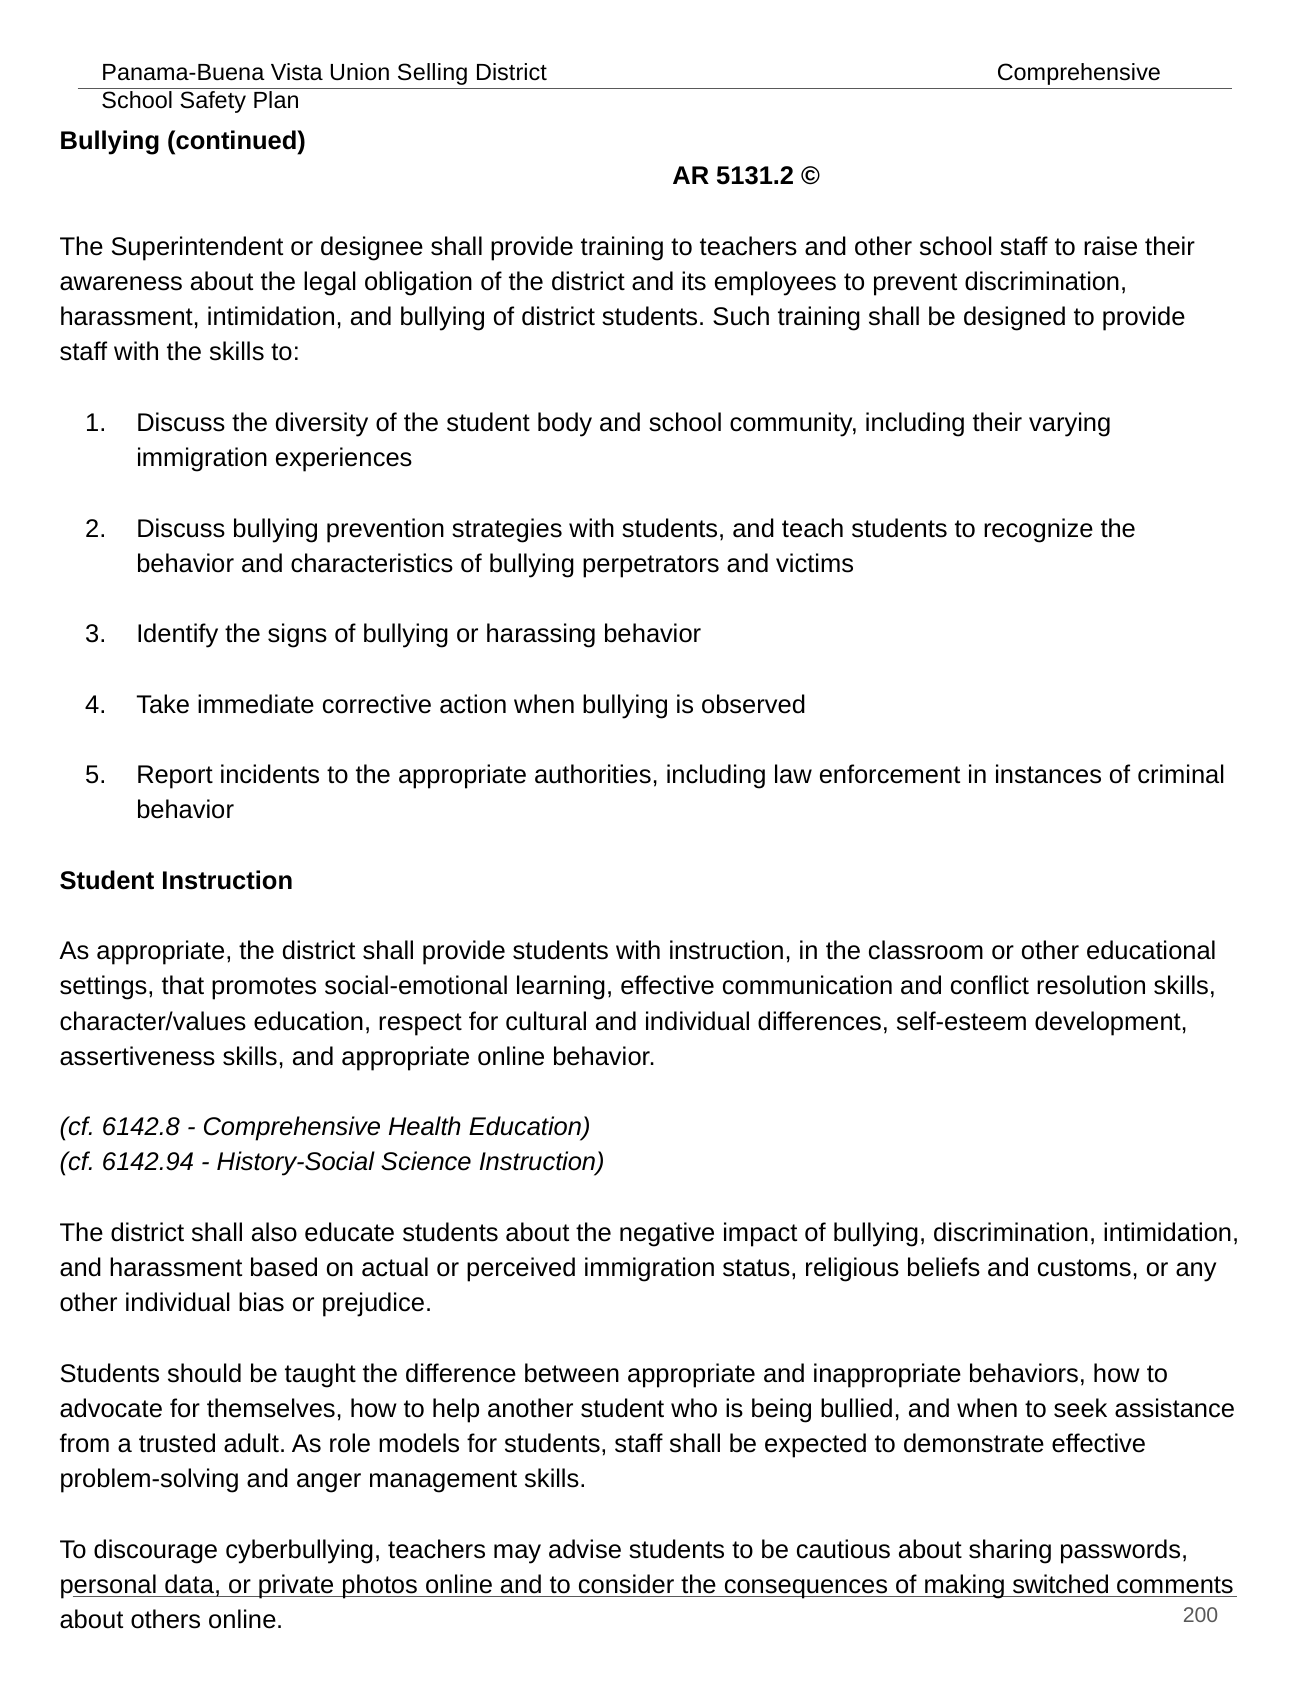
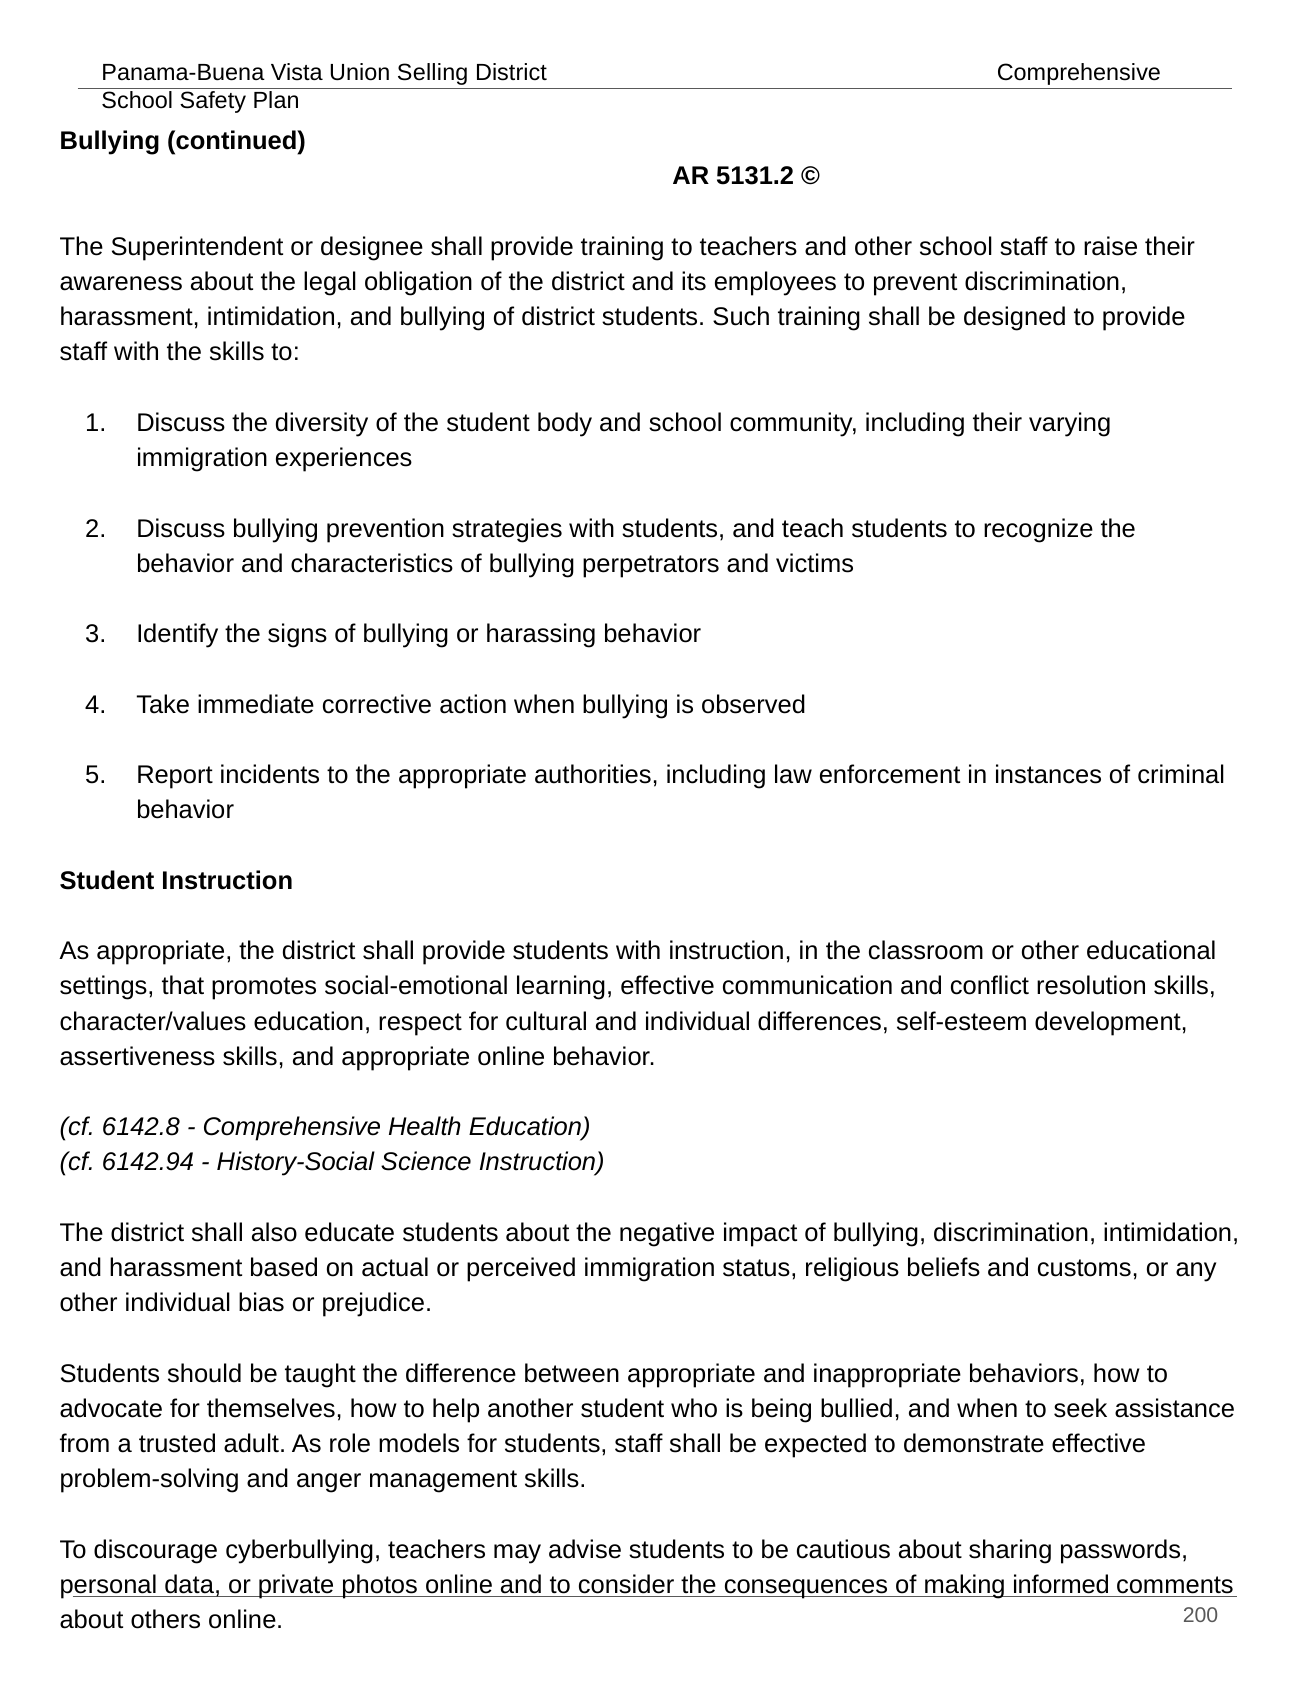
switched: switched -> informed (1061, 1585)
